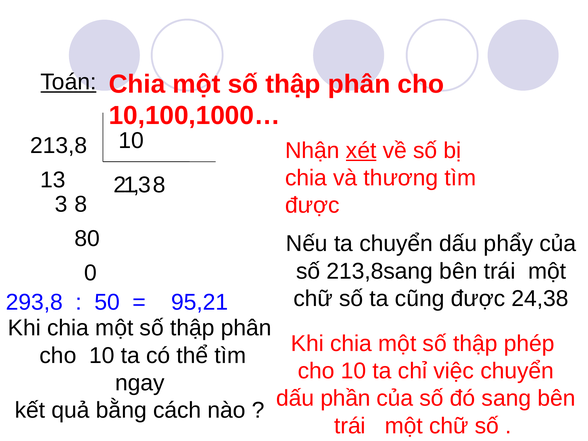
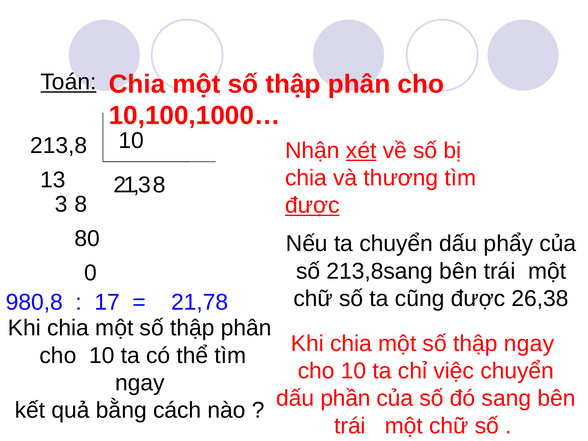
được underline: none -> present (312, 205)
24,38: 24,38 -> 26,38 (540, 299)
293,8: 293,8 -> 980,8 (34, 302)
50: 50 -> 17 (107, 302)
95,21: 95,21 -> 21,78 (200, 302)
thập phép: phép -> ngay (529, 344)
